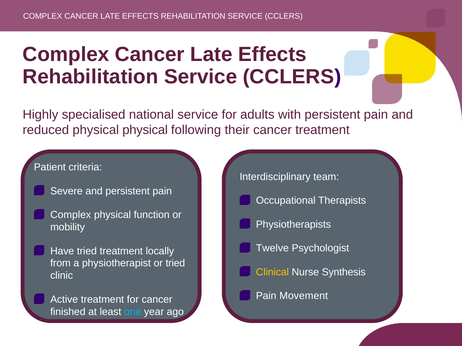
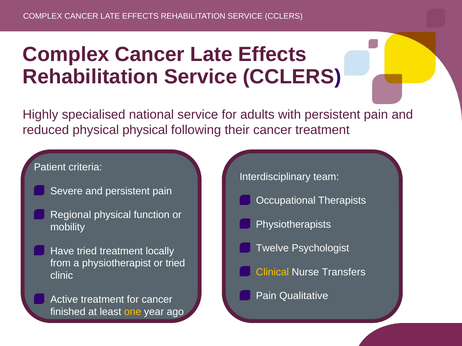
Complex: Complex -> Regional (71, 215)
Synthesis: Synthesis -> Transfers (344, 272)
Movement: Movement -> Qualitative (304, 296)
one colour: light blue -> yellow (133, 312)
